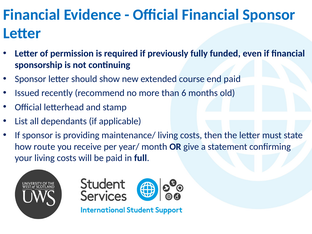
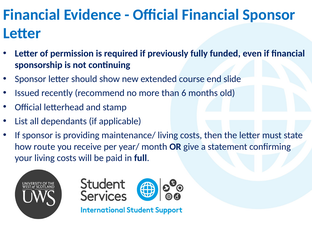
end paid: paid -> slide (232, 79)
